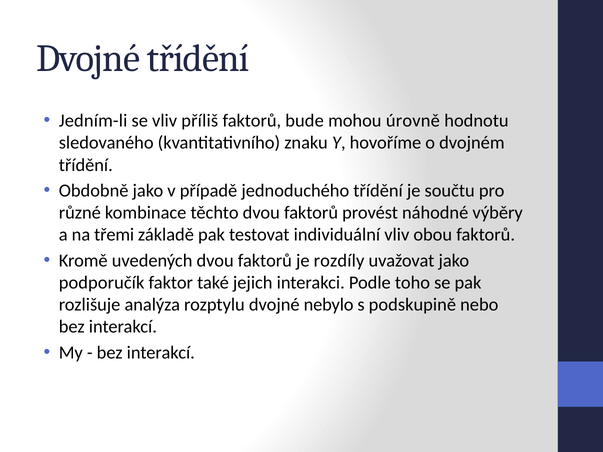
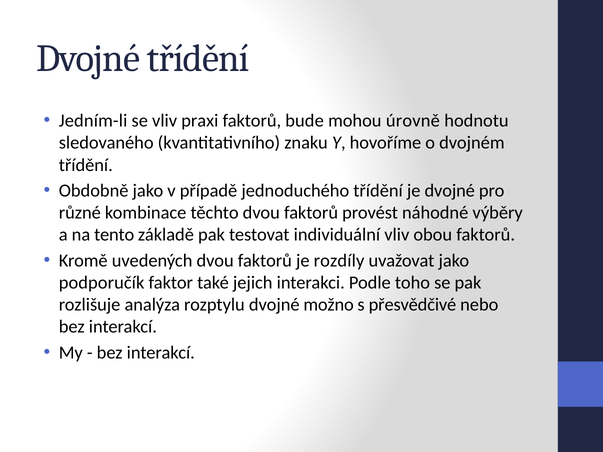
příliš: příliš -> praxi (200, 121)
je součtu: součtu -> dvojné (450, 191)
třemi: třemi -> tento (114, 235)
nebylo: nebylo -> možno (329, 305)
podskupině: podskupině -> přesvědčivé (412, 305)
